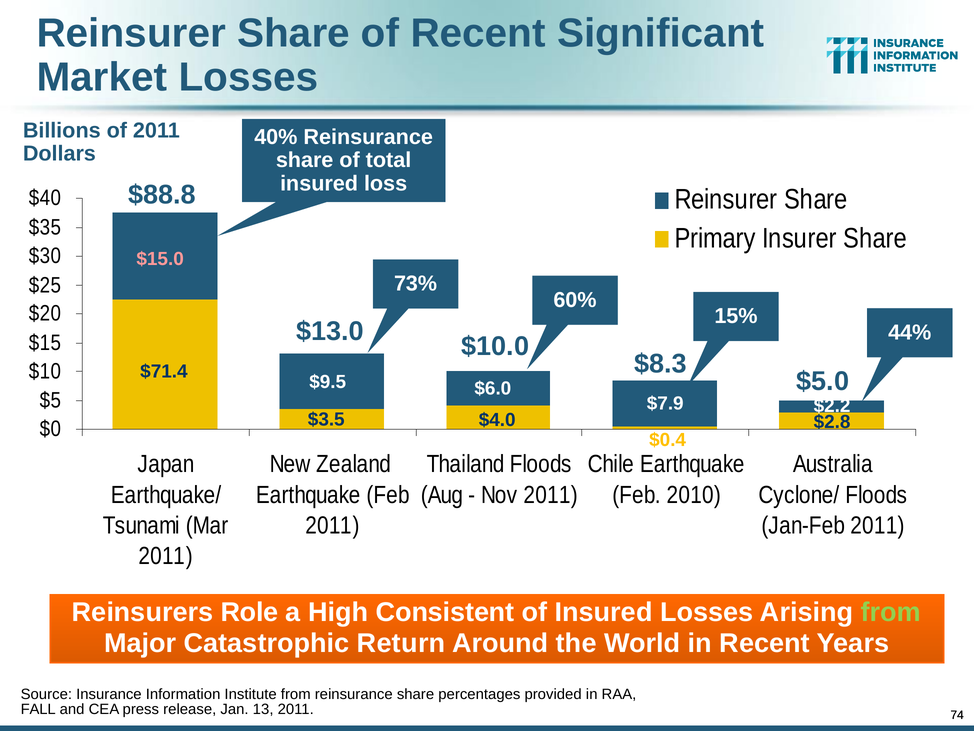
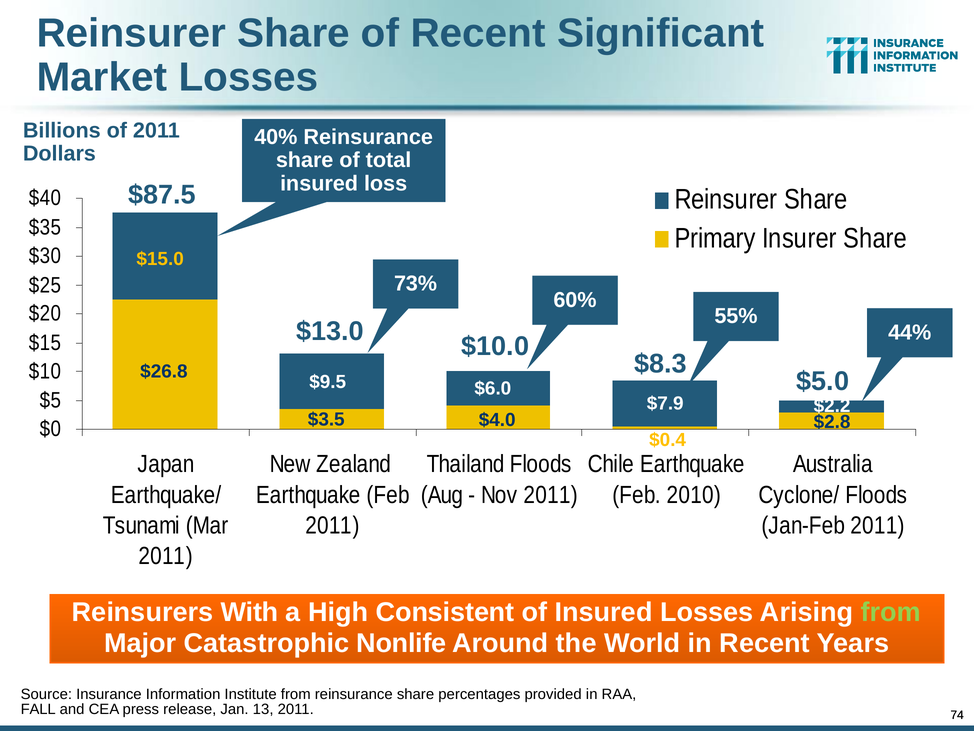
$88.8: $88.8 -> $87.5 (162, 195)
$15.0 colour: pink -> yellow (160, 259)
15%: 15% -> 55% (736, 316)
$71.4: $71.4 -> $26.8 (164, 371)
Role: Role -> With (250, 612)
Return: Return -> Nonlife (401, 643)
